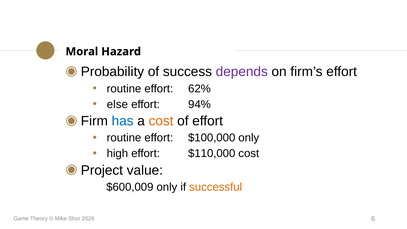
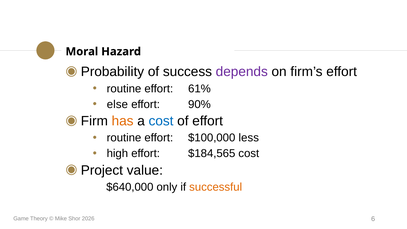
62%: 62% -> 61% (199, 89)
94%: 94% -> 90% (199, 104)
has colour: blue -> orange (123, 121)
cost colour: orange -> blue (161, 121)
$100,000 only: only -> less (249, 138)
$110,000: $110,000 -> $184,565 (212, 154)
$600,009: $600,009 -> $640,000 (130, 187)
